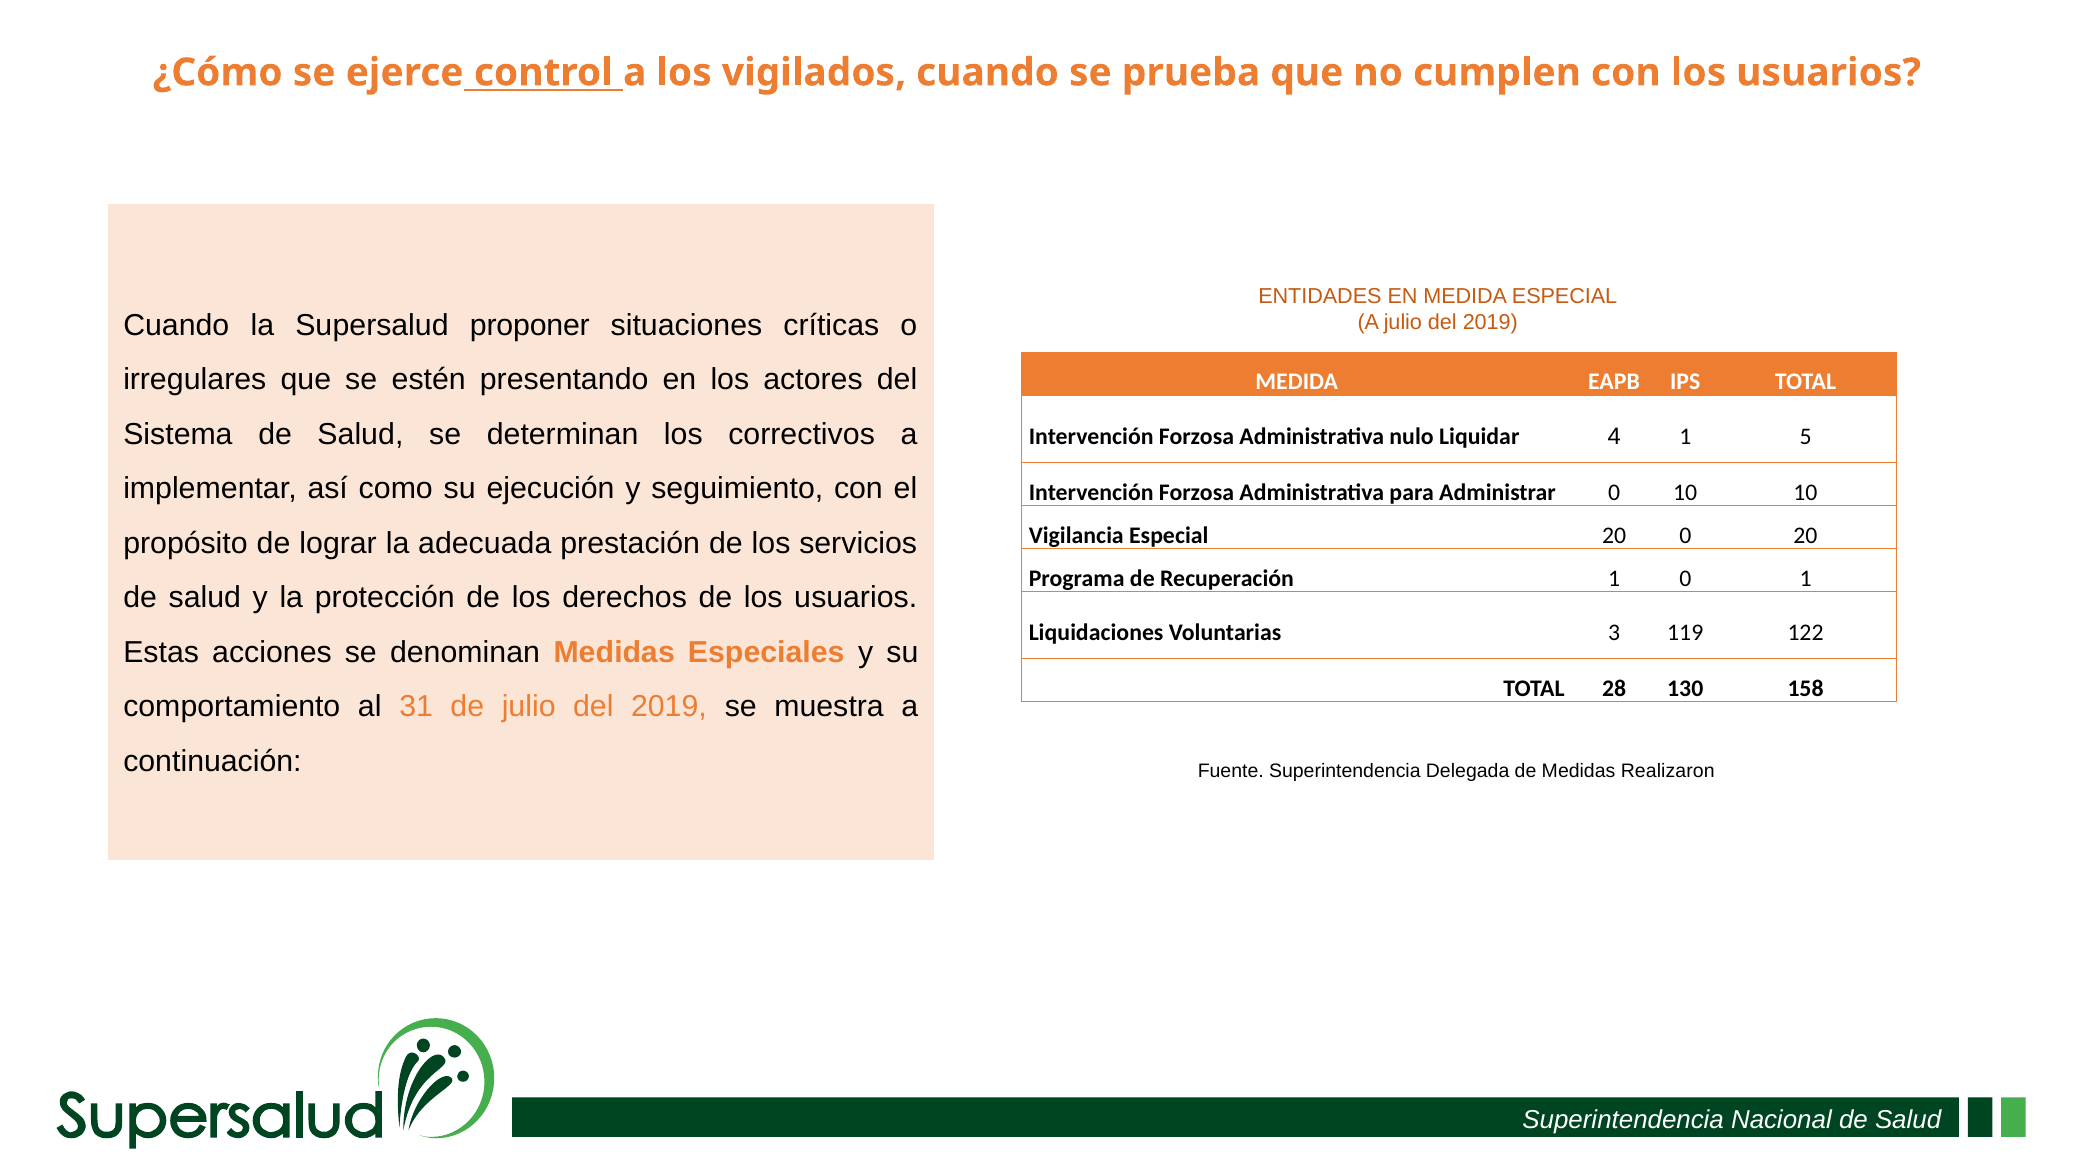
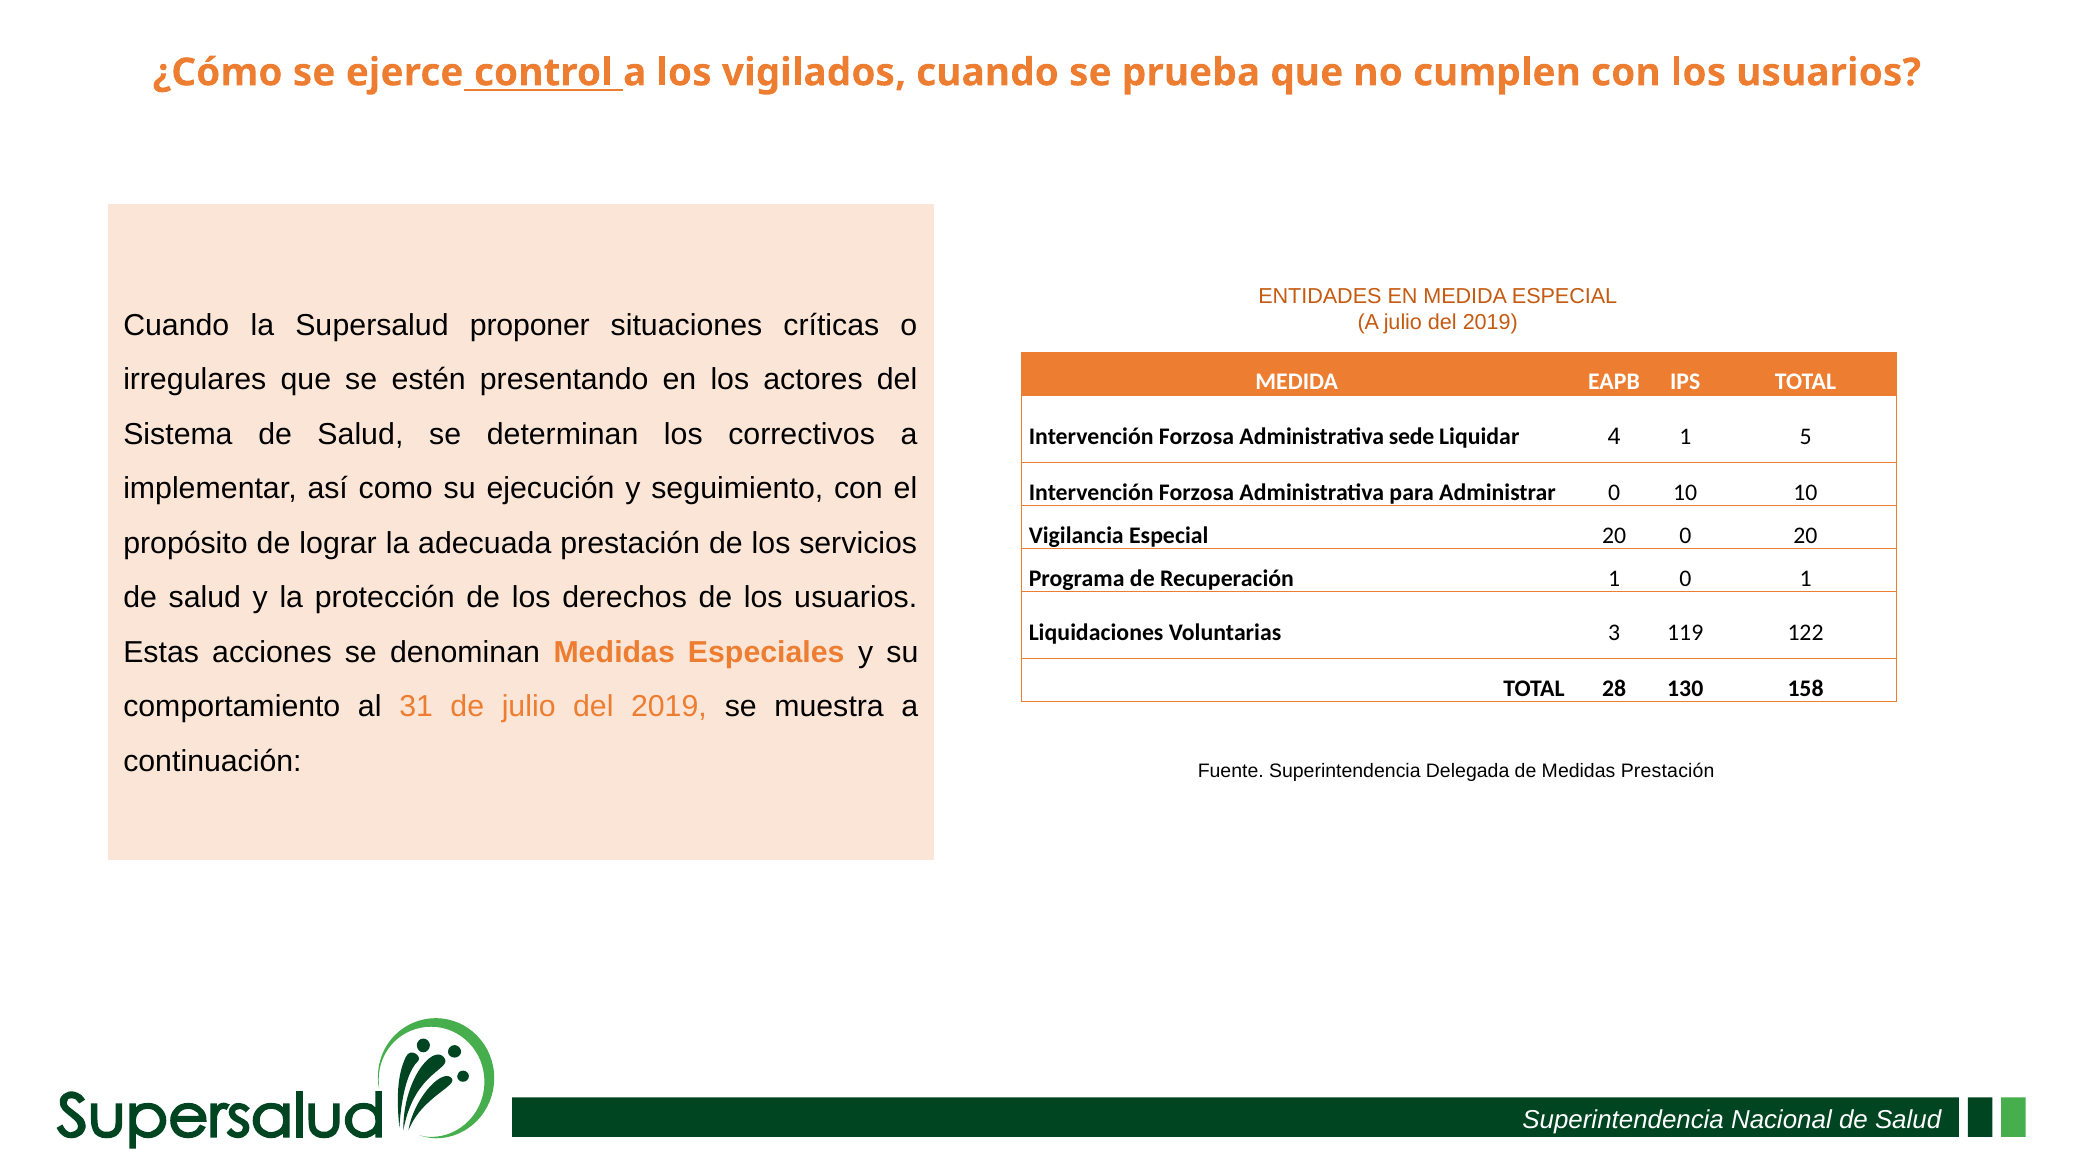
nulo: nulo -> sede (1412, 437)
Medidas Realizaron: Realizaron -> Prestación (1668, 771)
